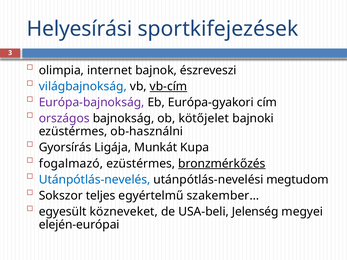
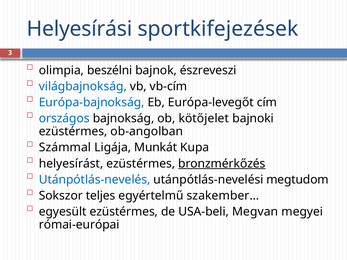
internet: internet -> beszélni (110, 71)
vb-cím underline: present -> none (168, 87)
Európa-bajnokság colour: purple -> blue (92, 103)
Európa-gyakori: Európa-gyakori -> Európa-levegőt (211, 103)
országos colour: purple -> blue (64, 119)
ob-használni: ob-használni -> ob-angolban (147, 132)
Gyorsírás: Gyorsírás -> Számmal (65, 148)
fogalmazó: fogalmazó -> helyesírást (71, 164)
egyesült közneveket: közneveket -> ezüstérmes (124, 212)
Jelenség: Jelenség -> Megvan (255, 212)
elején-európai: elején-európai -> római-európai (79, 225)
